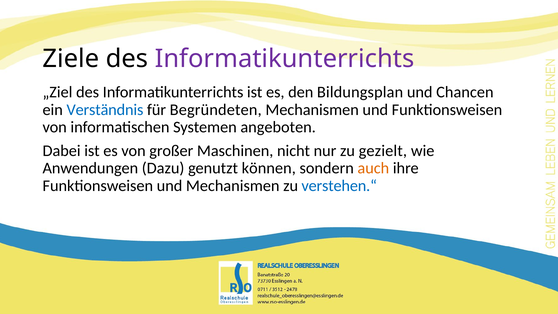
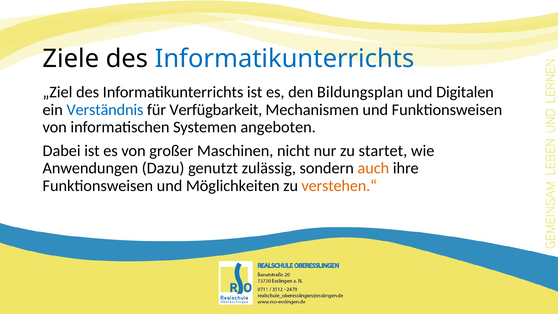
Informatikunterrichts colour: purple -> blue (285, 59)
Chancen: Chancen -> Digitalen (465, 92)
Begründeten: Begründeten -> Verfügbarkeit (216, 110)
gezielt: gezielt -> startet (383, 151)
können: können -> zulässig (269, 168)
und Mechanismen: Mechanismen -> Möglichkeiten (233, 186)
verstehen.“ colour: blue -> orange (339, 186)
